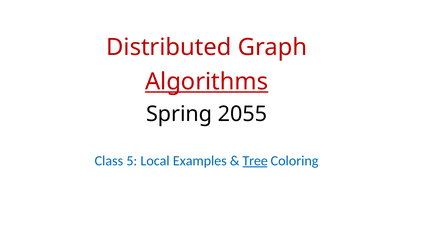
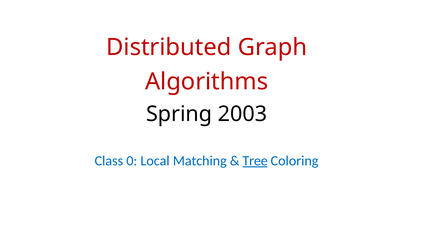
Algorithms underline: present -> none (207, 82)
2055: 2055 -> 2003 (243, 114)
5: 5 -> 0 (132, 161)
Examples: Examples -> Matching (200, 161)
